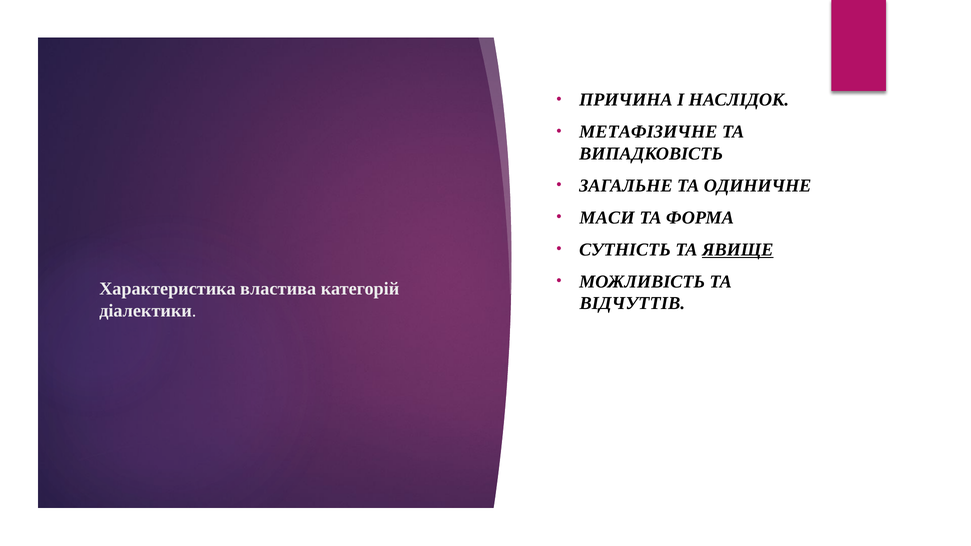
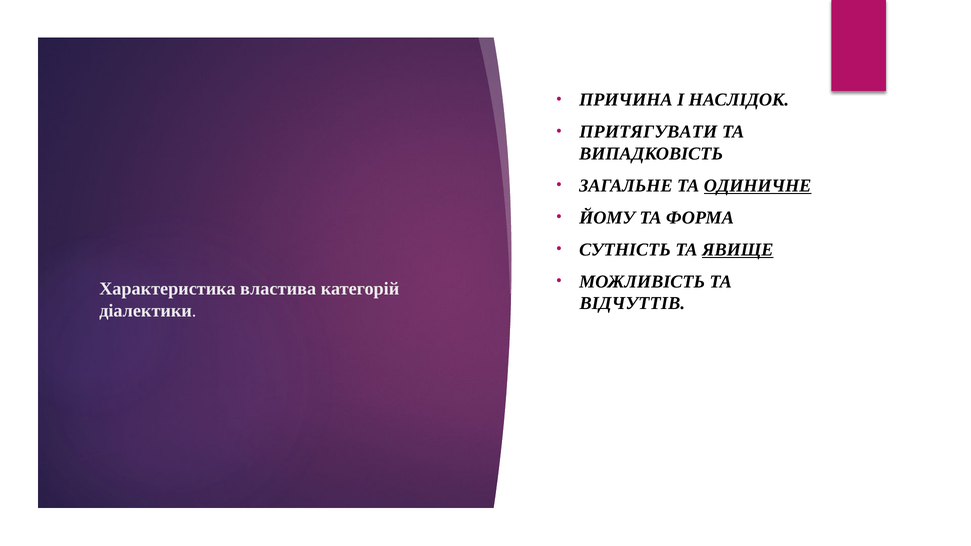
МЕТАФІЗИЧНЕ: МЕТАФІЗИЧНЕ -> ПРИТЯГУВАТИ (648, 132)
ОДИНИЧНЕ underline: none -> present (758, 186)
МАСИ: МАСИ -> ЙОМУ (607, 218)
